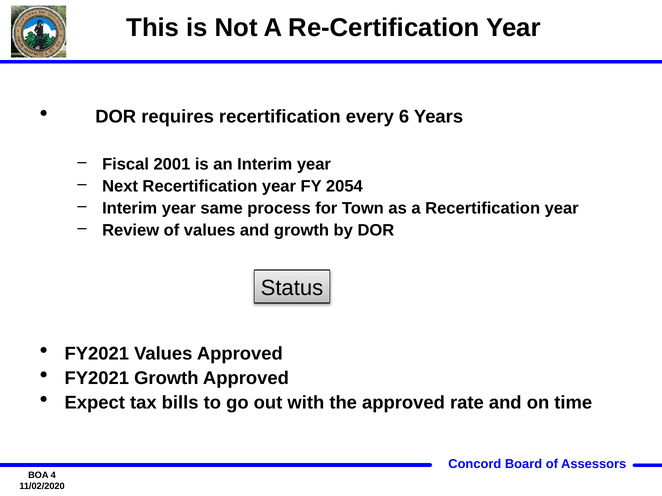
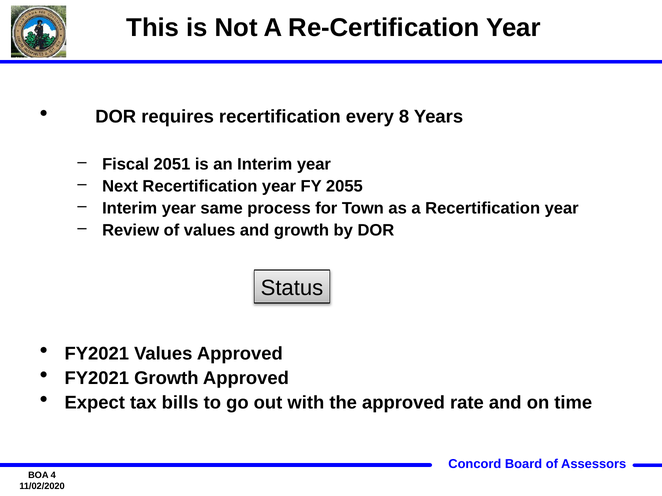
6: 6 -> 8 (404, 117)
2001: 2001 -> 2051 (172, 165)
2054: 2054 -> 2055 (344, 187)
